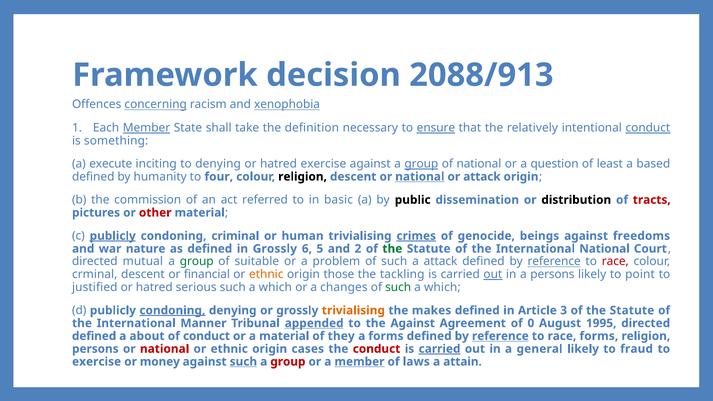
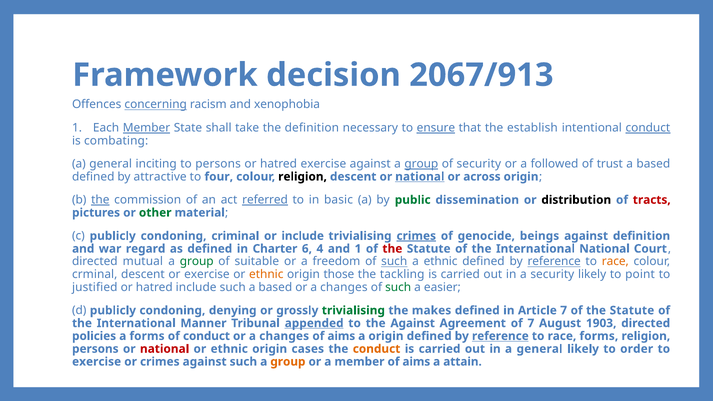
2088/913: 2088/913 -> 2067/913 (481, 75)
xenophobia underline: present -> none (287, 105)
relatively: relatively -> establish (532, 128)
something: something -> combating (116, 141)
execute: execute -> general (111, 164)
to denying: denying -> persons (218, 164)
of national: national -> security (479, 164)
question: question -> followed (555, 164)
least: least -> trust (610, 164)
humanity: humanity -> attractive (160, 177)
or attack: attack -> across (482, 177)
the underline: none -> present (100, 200)
referred underline: none -> present (265, 200)
public colour: black -> green (413, 200)
other colour: red -> green (155, 213)
publicly underline: present -> none (113, 236)
or human: human -> include (303, 236)
against freedoms: freedoms -> definition (642, 236)
nature: nature -> regard (146, 249)
in Grossly: Grossly -> Charter (275, 249)
5: 5 -> 4 (320, 249)
and 2: 2 -> 1 (358, 249)
the colour: green -> red (392, 249)
problem: problem -> freedom (336, 262)
such underline: none -> present (394, 262)
a attack: attack -> ethnic (441, 262)
race colour: red -> orange (615, 262)
or financial: financial -> exercise (207, 274)
out underline: present -> none (493, 274)
a persons: persons -> security (552, 274)
hatred serious: serious -> include (196, 287)
which: which -> based (275, 287)
which: which -> easier (442, 287)
condoning underline: present -> none (172, 310)
trivialising colour: orange -> green (353, 310)
Article 3: 3 -> 7 (564, 310)
of 0: 0 -> 7 (531, 323)
1995: 1995 -> 1903 (601, 323)
defined: defined -> policies (94, 336)
a about: about -> forms (147, 336)
material: material -> changes (284, 336)
they: they -> aims (341, 336)
a forms: forms -> origin (386, 336)
conduct colour: red -> orange (377, 349)
carried underline: present -> none (440, 349)
fraud: fraud -> order (637, 349)
or money: money -> crimes (160, 362)
such underline: present -> none (243, 362)
group colour: red -> orange (288, 362)
member underline: present -> none (359, 362)
laws: laws -> aims (416, 362)
